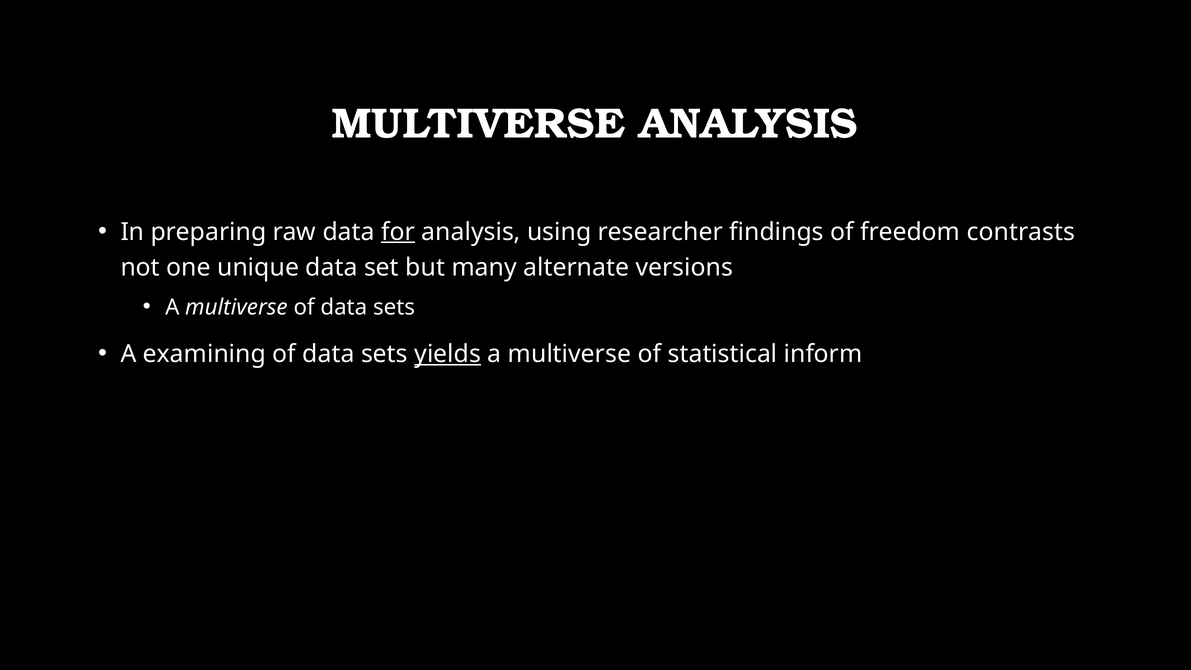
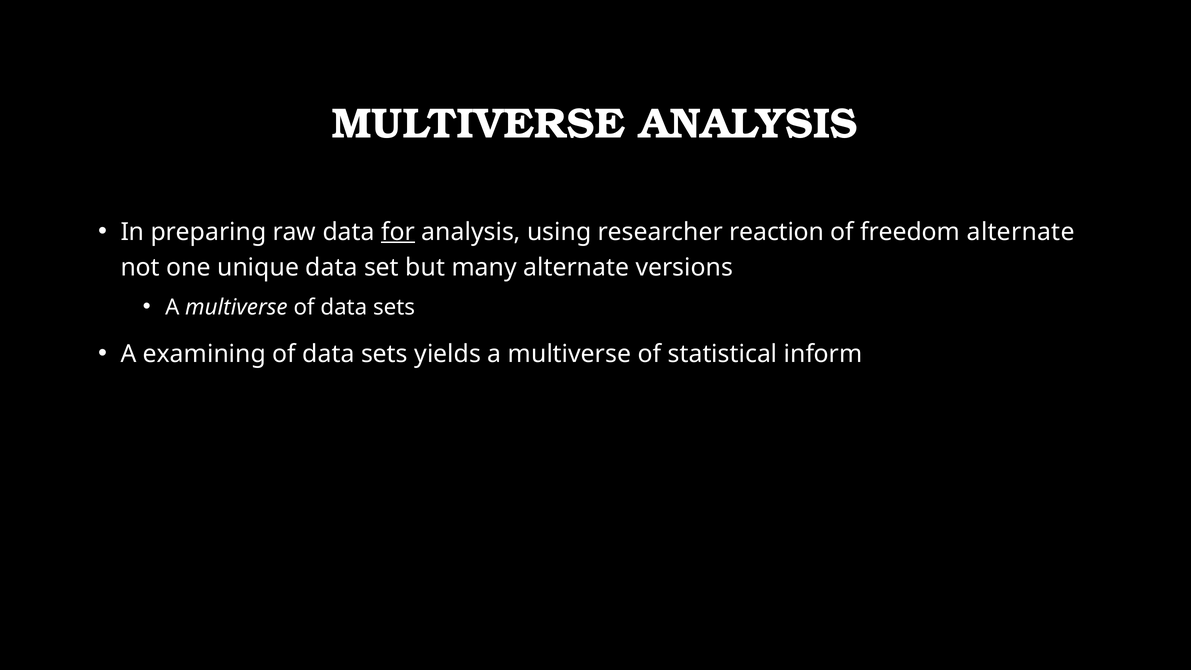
findings: findings -> reaction (777, 232)
freedom contrasts: contrasts -> alternate (1021, 232)
yields underline: present -> none (448, 354)
